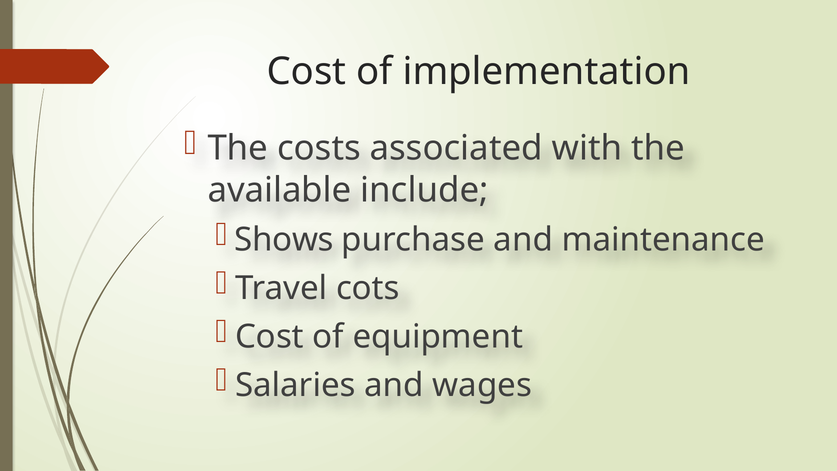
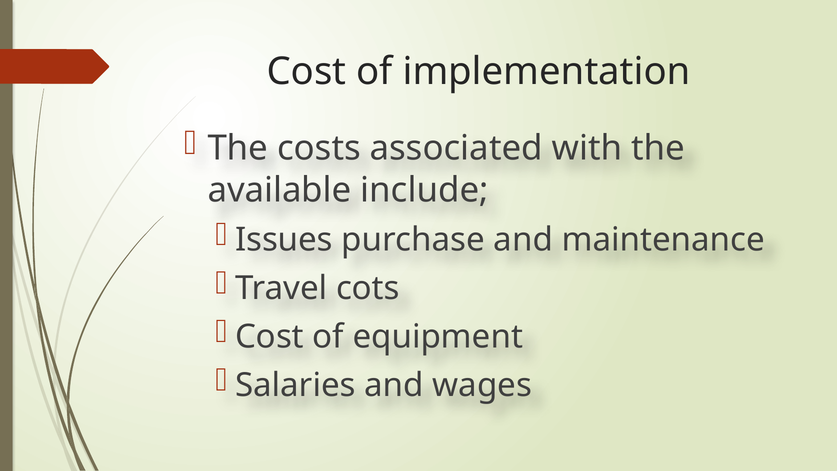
Shows: Shows -> Issues (284, 240)
